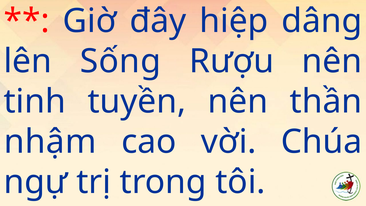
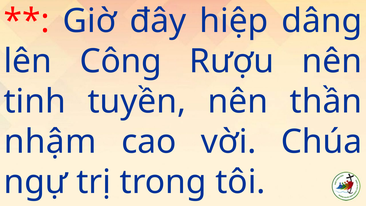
Sống: Sống -> Công (121, 61)
